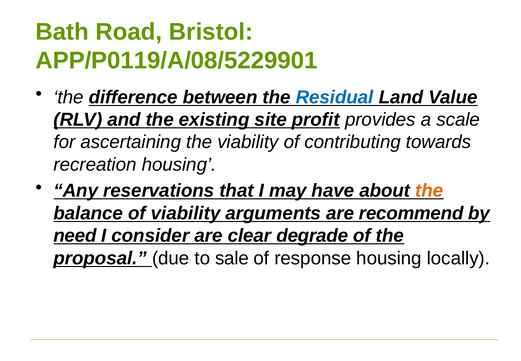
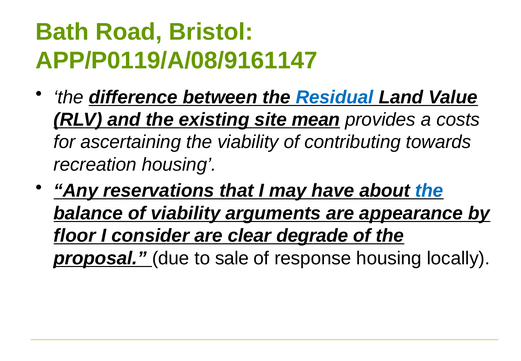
APP/P0119/A/08/5229901: APP/P0119/A/08/5229901 -> APP/P0119/A/08/9161147 (176, 61)
profit: profit -> mean (316, 120)
scale: scale -> costs (458, 120)
the colour: orange -> blue (429, 191)
recommend: recommend -> appearance (411, 213)
need: need -> floor (75, 236)
